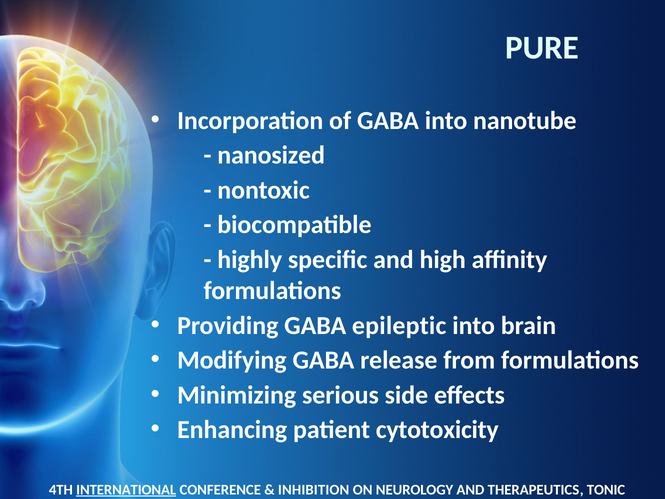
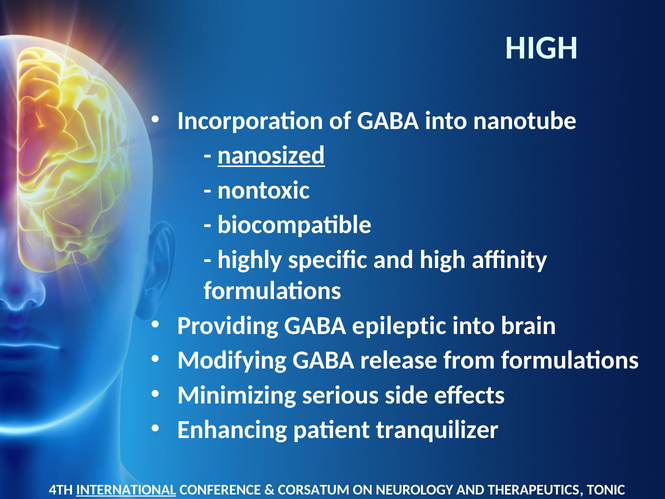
PURE: PURE -> HIGH (542, 48)
nanosized underline: none -> present (271, 155)
cytotoxicity: cytotoxicity -> tranquilizer (437, 430)
INHIBITION: INHIBITION -> CORSATUM (314, 489)
